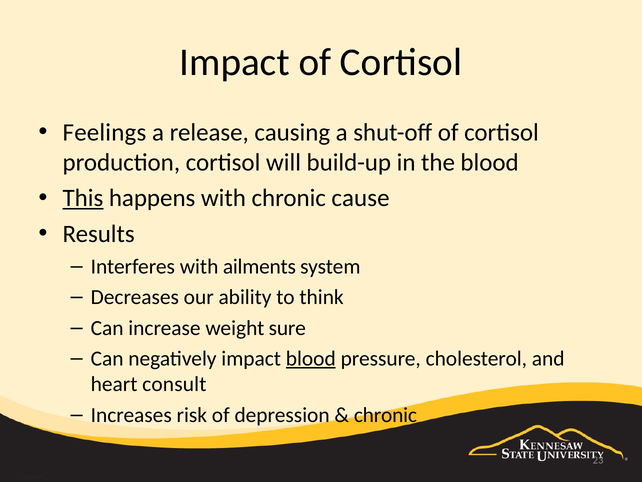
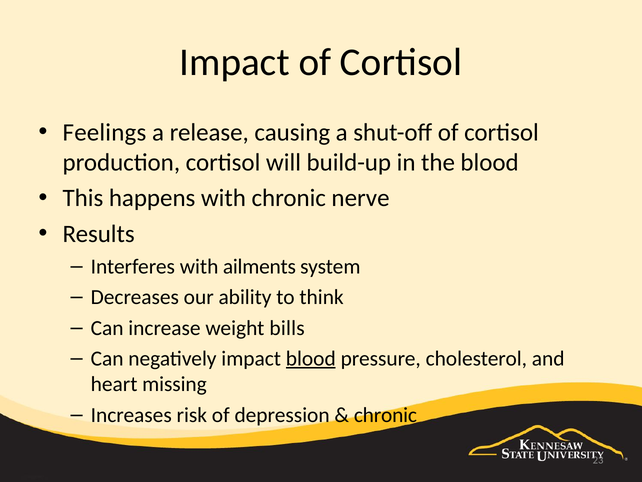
This underline: present -> none (83, 198)
cause: cause -> nerve (361, 198)
sure: sure -> bills (287, 328)
consult: consult -> missing (174, 384)
